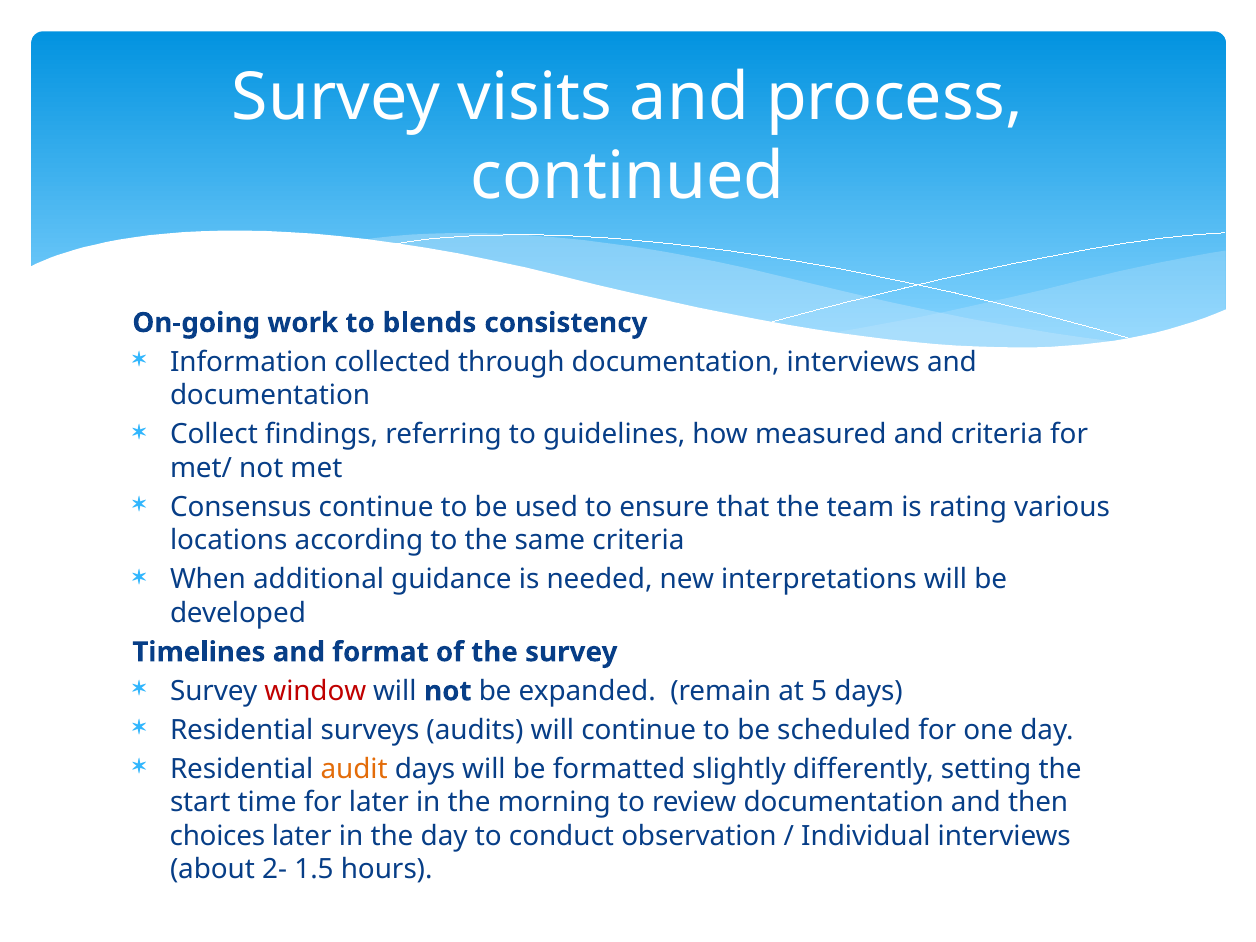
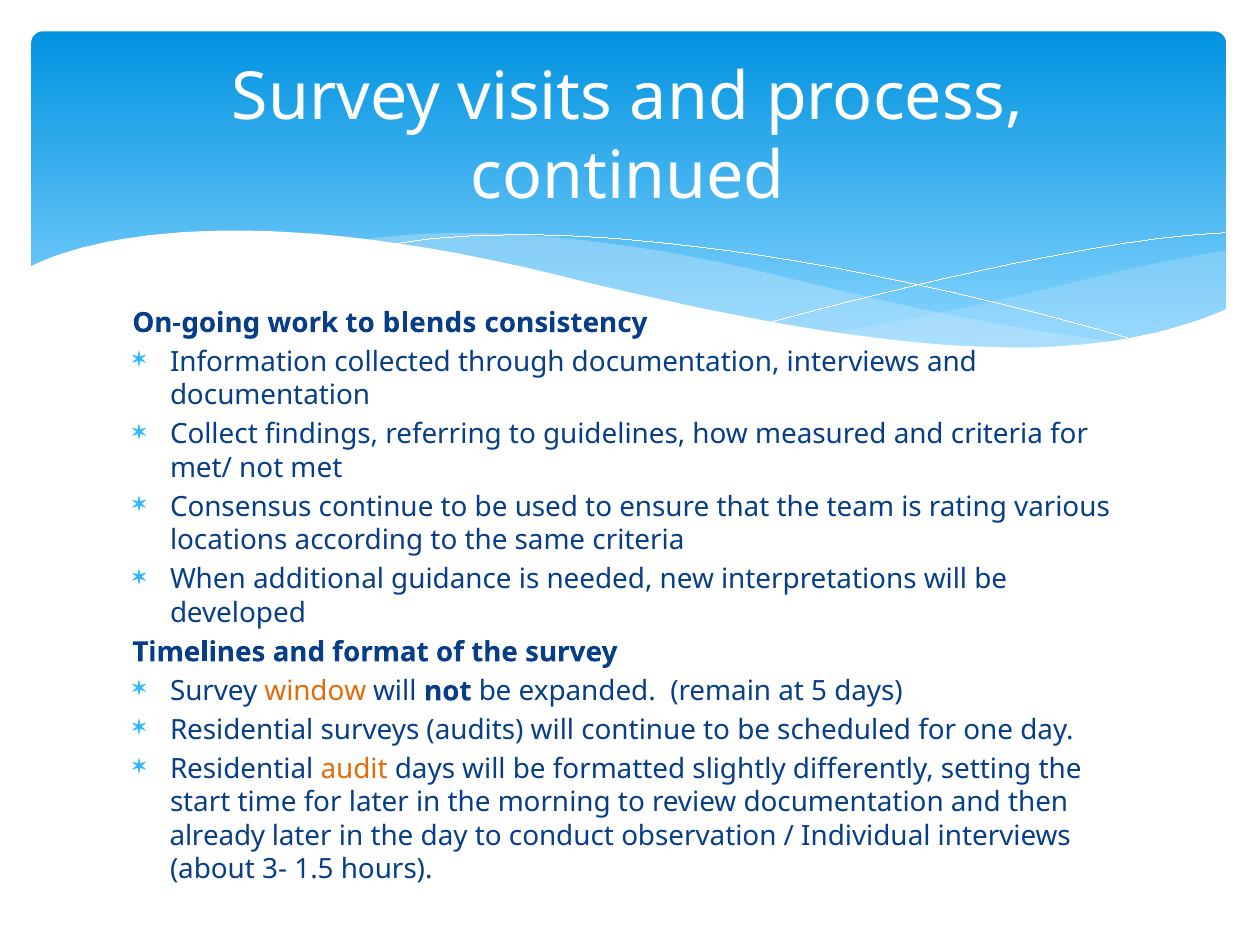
window colour: red -> orange (315, 691)
choices: choices -> already (217, 836)
2-: 2- -> 3- (275, 870)
